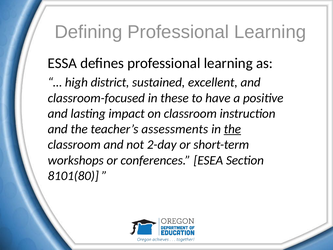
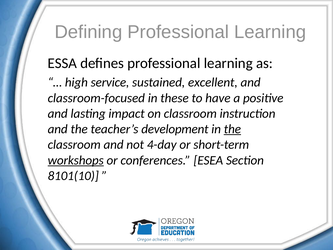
district: district -> service (110, 82)
assessments: assessments -> development (175, 129)
2-day: 2-day -> 4-day (162, 145)
workshops underline: none -> present (76, 160)
8101(80: 8101(80 -> 8101(10 (73, 176)
